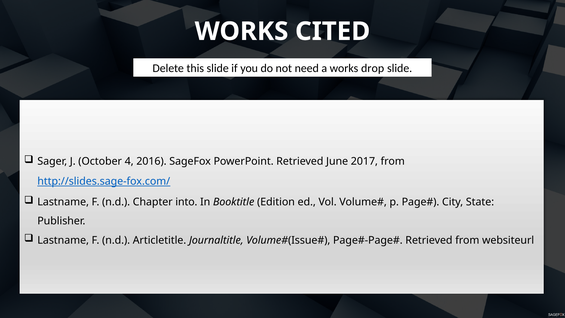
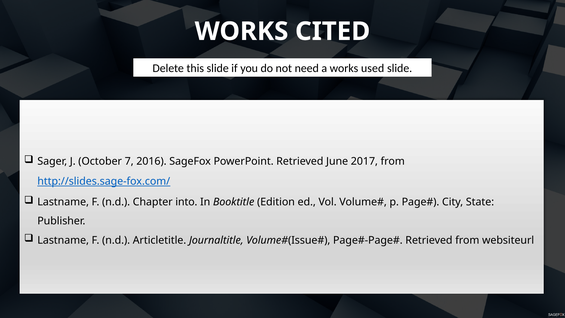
drop: drop -> used (373, 68)
4: 4 -> 7 (129, 161)
